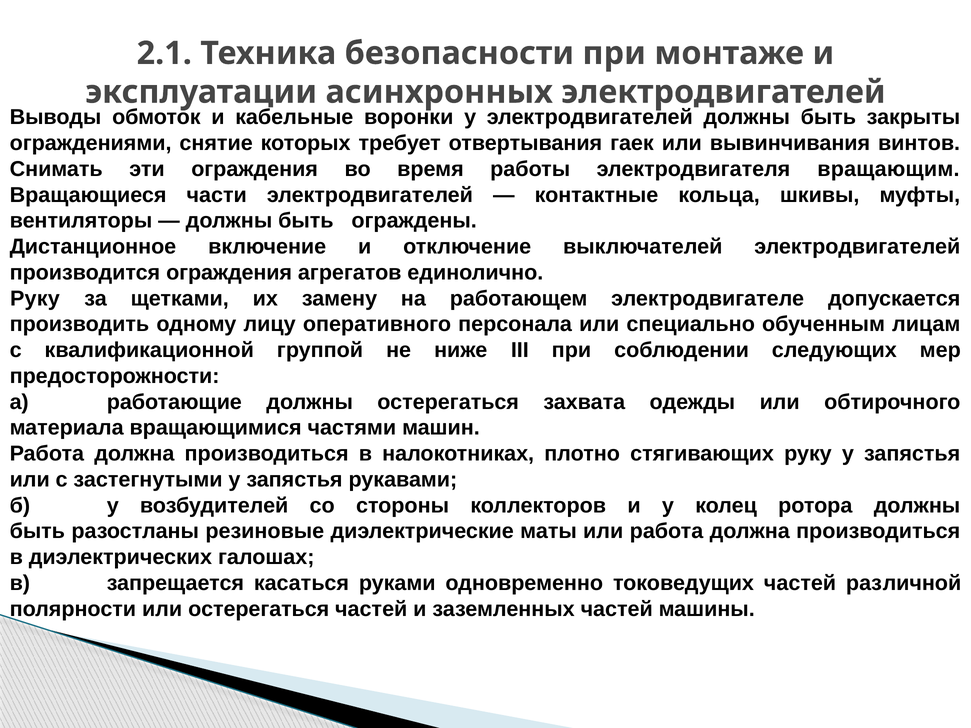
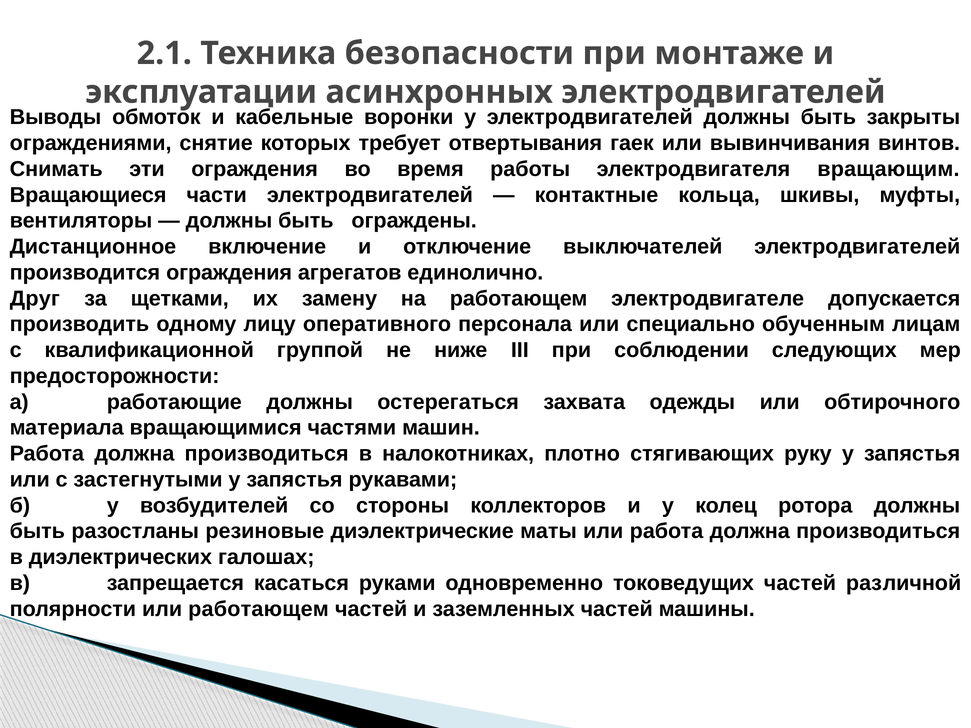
Руку: Руку -> Друг (35, 299)
или остерегаться: остерегаться -> работающем (259, 609)
